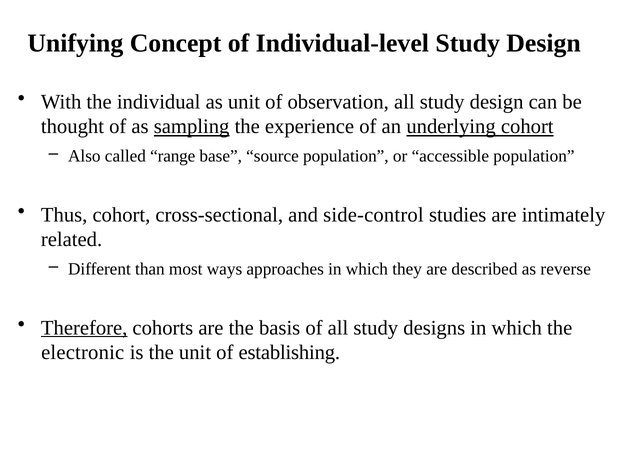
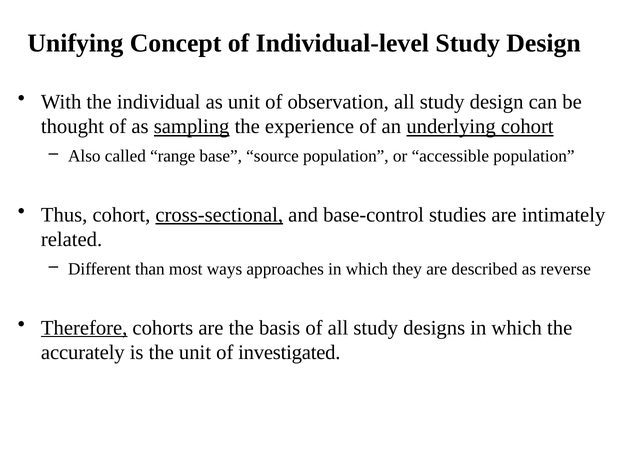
cross-sectional underline: none -> present (219, 214)
side-control: side-control -> base-control (374, 214)
electronic: electronic -> accurately (83, 352)
establishing: establishing -> investigated (289, 352)
